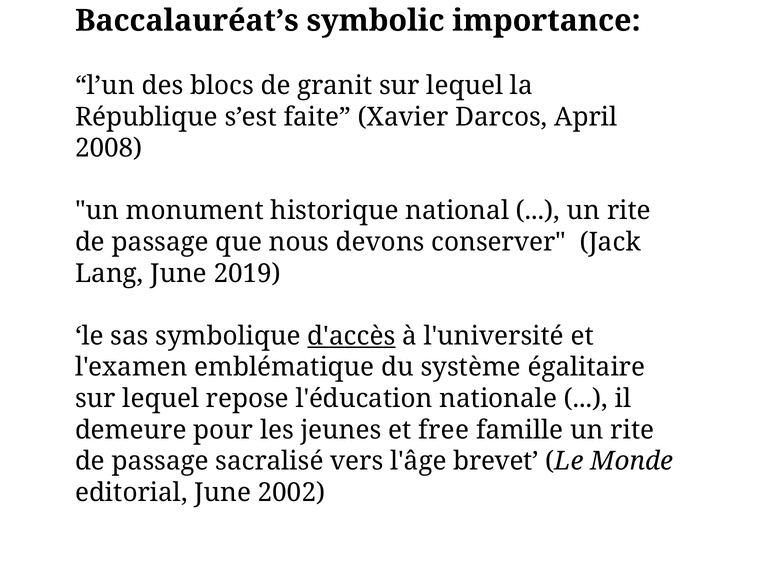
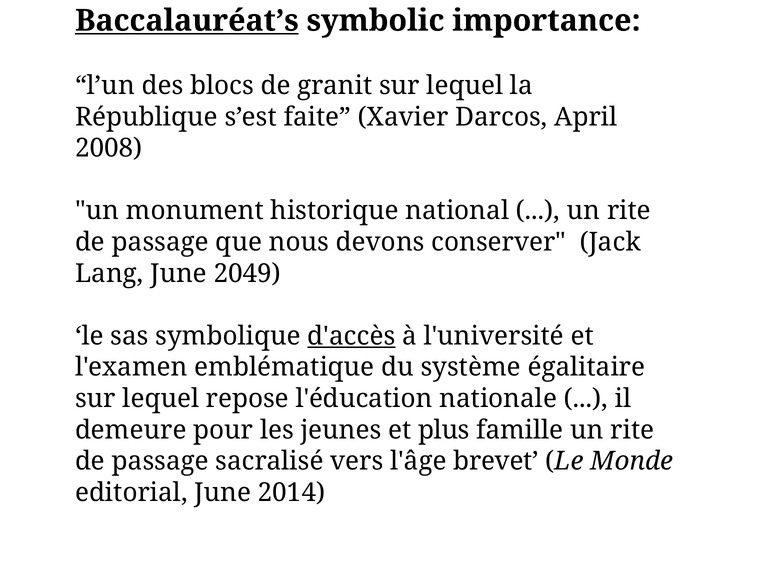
Baccalauréat’s underline: none -> present (187, 21)
2019: 2019 -> 2049 (247, 274)
free: free -> plus (444, 430)
2002: 2002 -> 2014 (291, 493)
